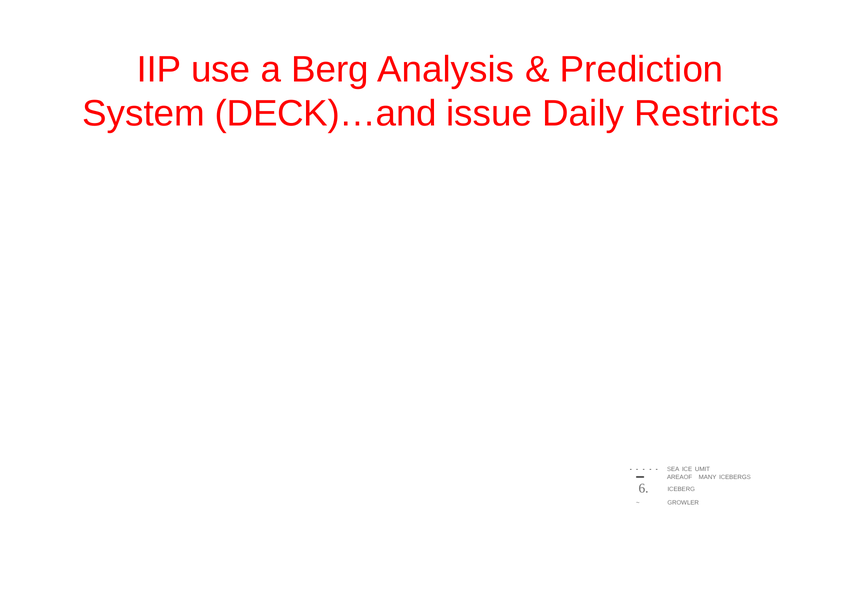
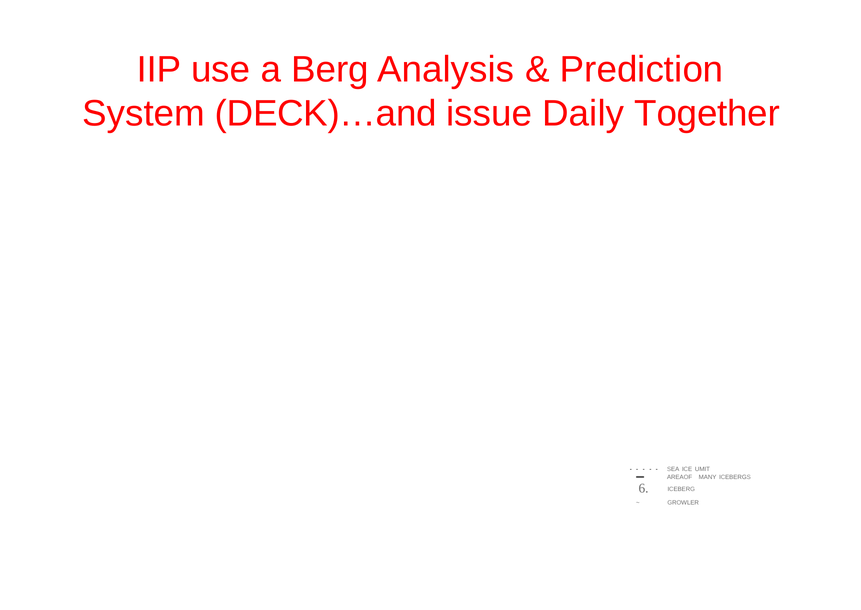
Restricts: Restricts -> Together (707, 114)
